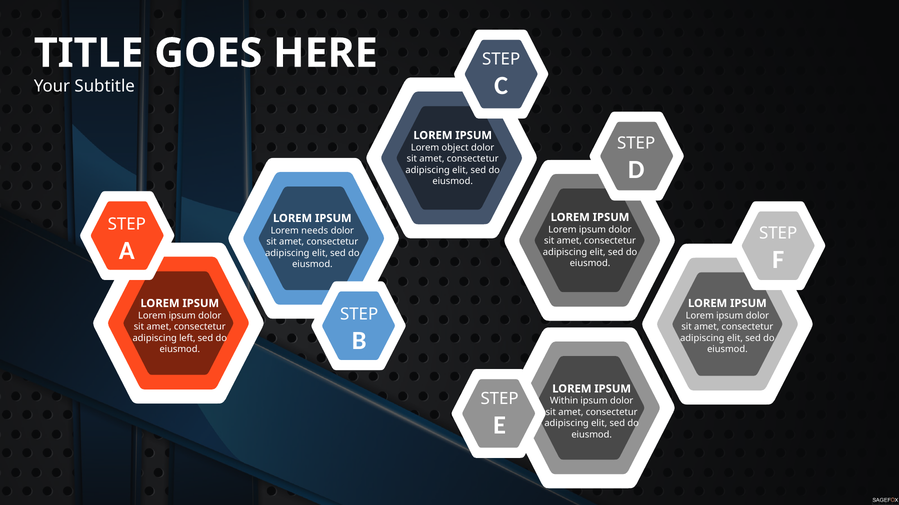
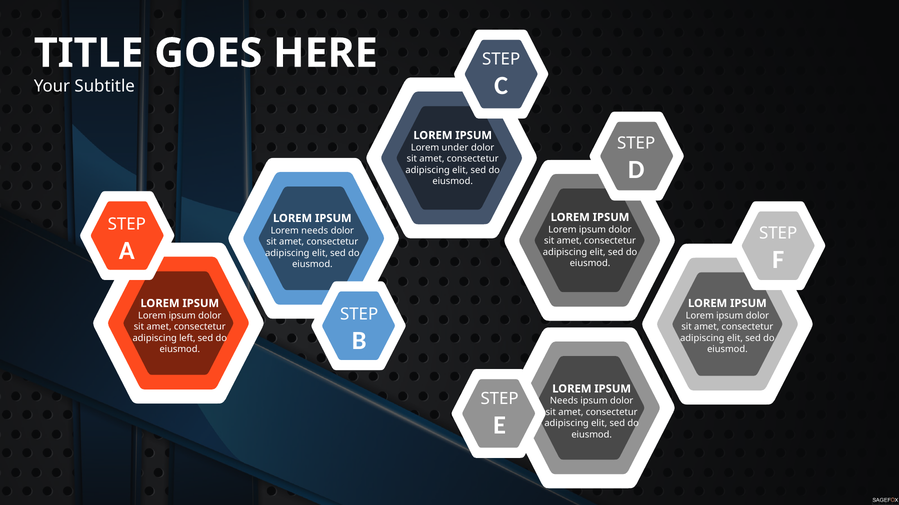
object: object -> under (455, 148)
Within: Within -> Needs (564, 401)
